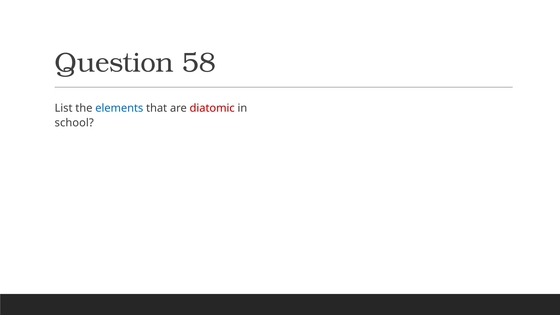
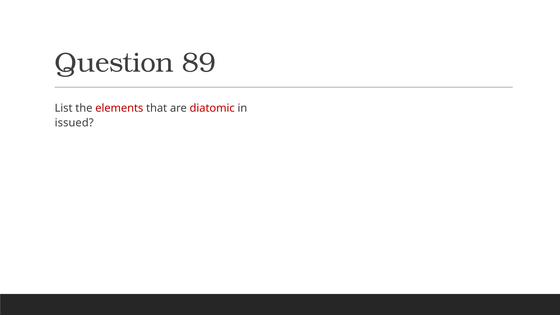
58: 58 -> 89 (199, 63)
elements colour: blue -> red (119, 108)
school: school -> issued (74, 123)
